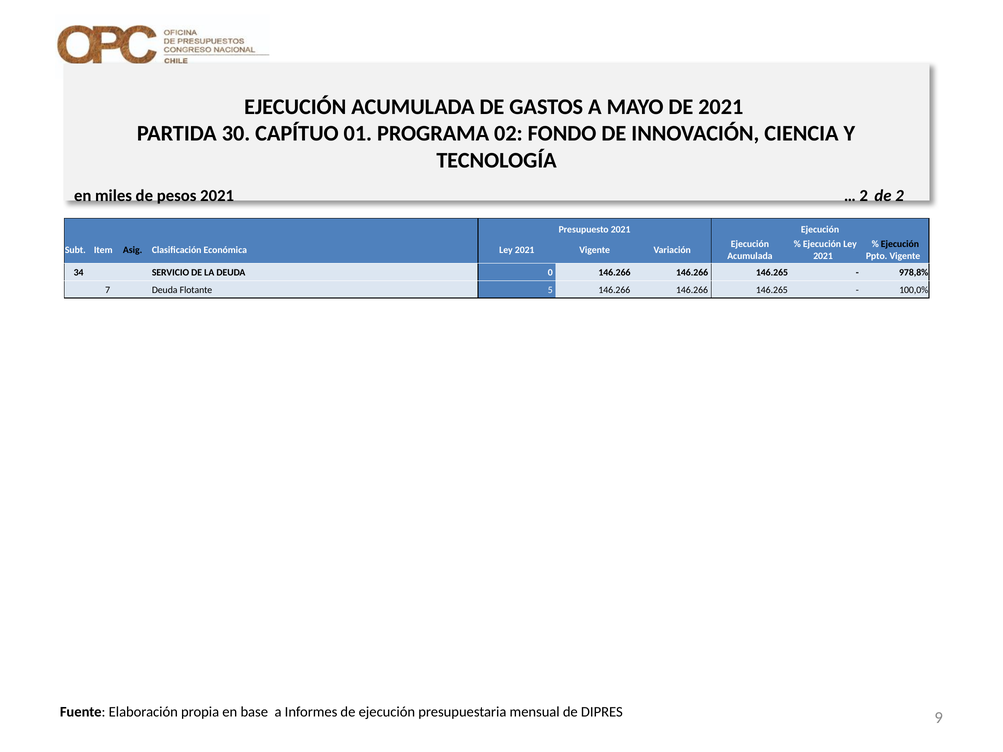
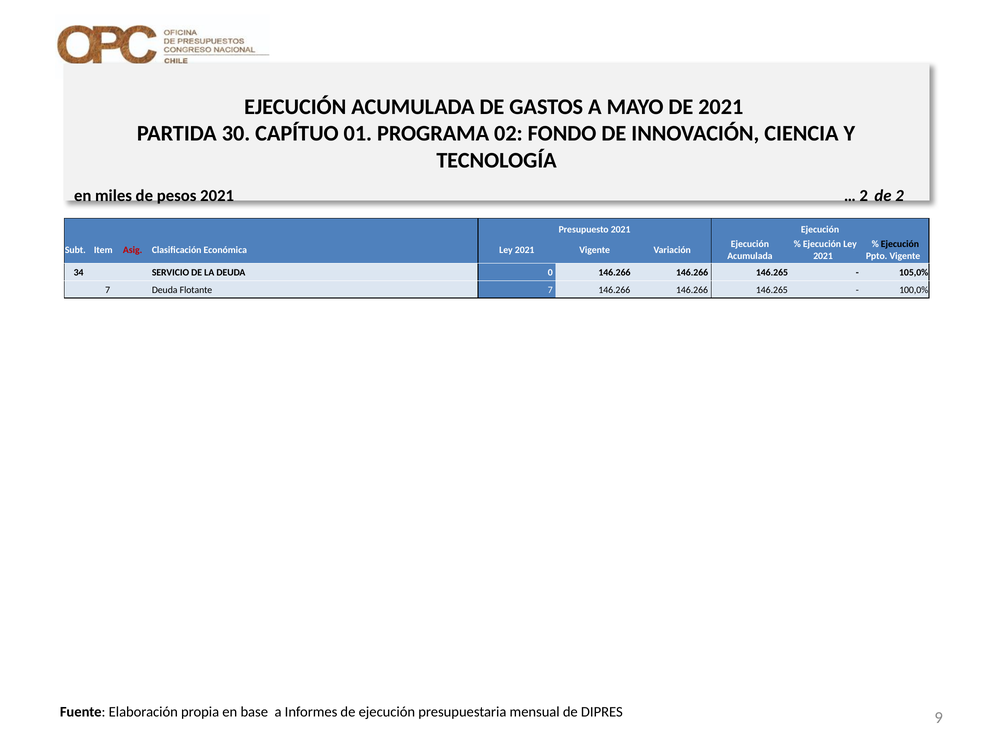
Asig colour: black -> red (133, 250)
978,8%: 978,8% -> 105,0% (914, 273)
Flotante 5: 5 -> 7 (550, 290)
